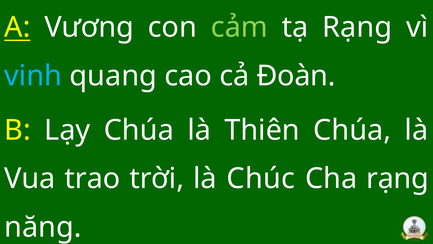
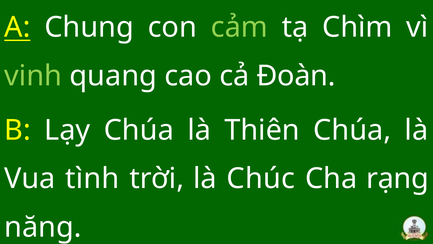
Vương: Vương -> Chung (89, 27)
tạ Rạng: Rạng -> Chìm (357, 27)
vinh colour: light blue -> light green (33, 76)
trao: trao -> tình (92, 178)
